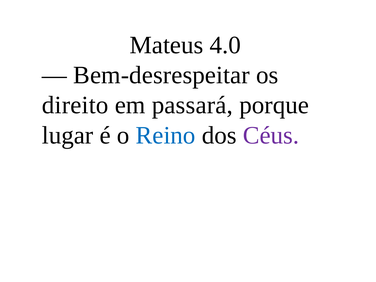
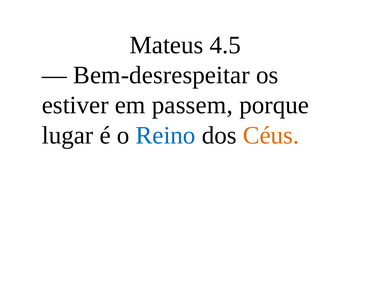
4.0: 4.0 -> 4.5 (225, 45)
direito: direito -> estiver (75, 105)
passará: passará -> passem (192, 105)
Céus colour: purple -> orange (271, 135)
